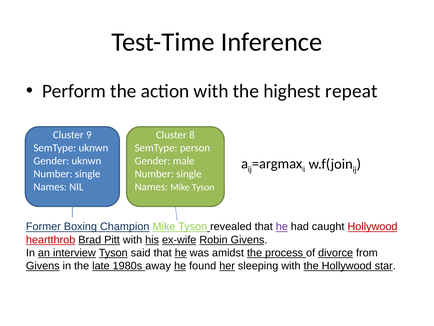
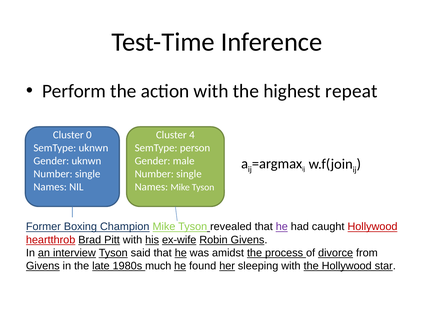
9: 9 -> 0 (89, 135)
8: 8 -> 4 (192, 135)
away: away -> much (158, 265)
